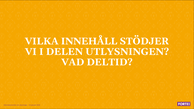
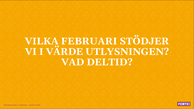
INNEHÅLL: INNEHÅLL -> FEBRUARI (89, 41)
DELEN: DELEN -> VÄRDE (64, 52)
